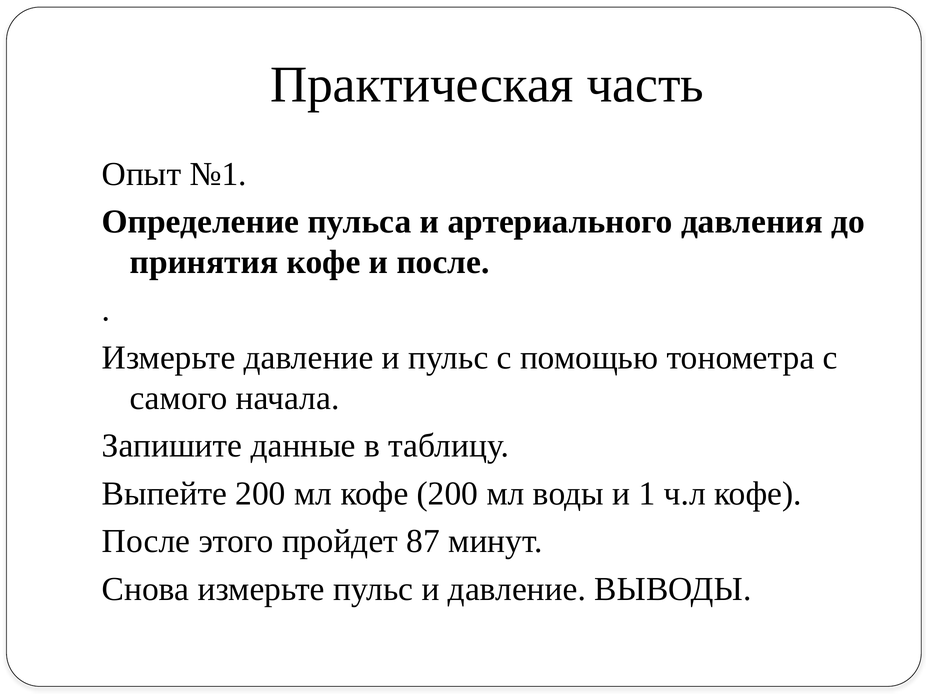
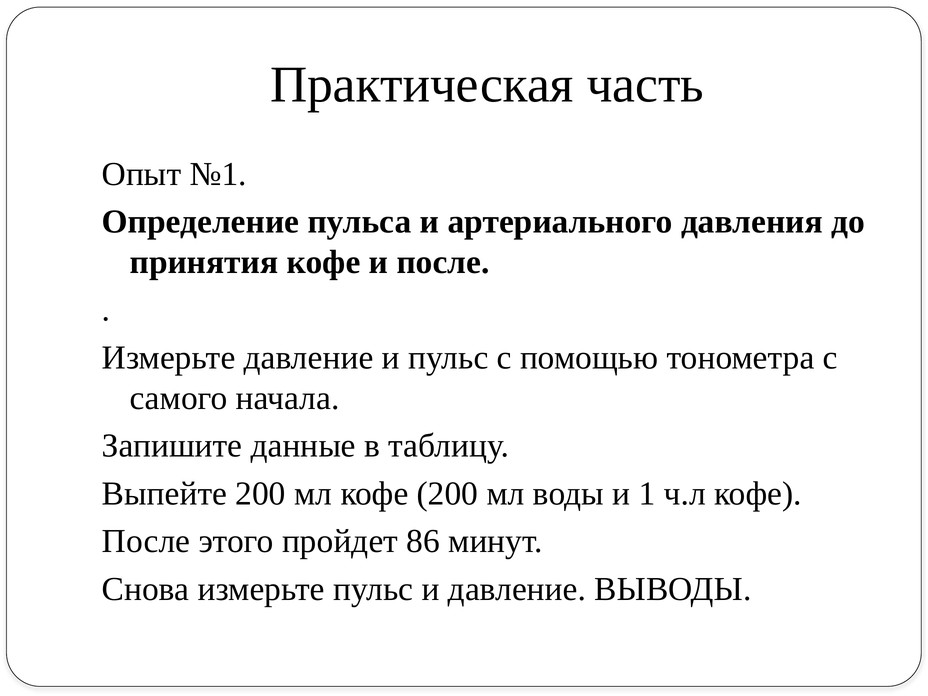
87: 87 -> 86 (423, 541)
